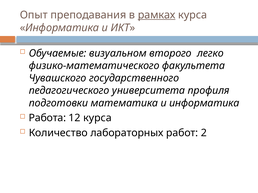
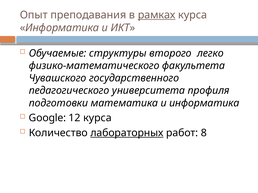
визуальном: визуальном -> структуры (118, 53)
Работа: Работа -> Google (47, 118)
лабораторных underline: none -> present (127, 133)
2: 2 -> 8 (204, 133)
